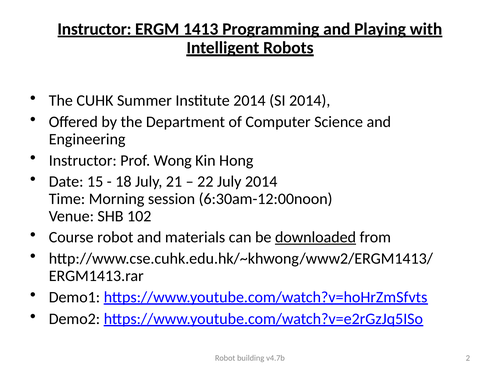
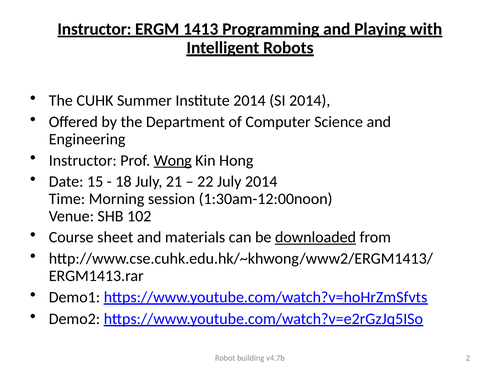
Wong underline: none -> present (173, 160)
6:30am-12:00noon: 6:30am-12:00noon -> 1:30am-12:00noon (266, 199)
Course robot: robot -> sheet (115, 237)
